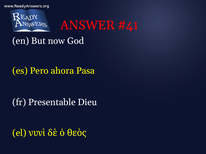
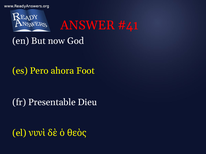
Pasa: Pasa -> Foot (85, 71)
